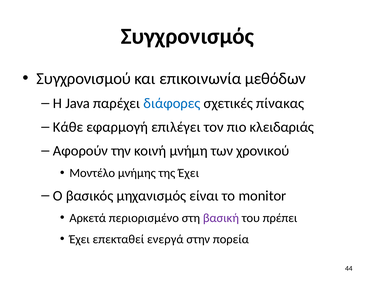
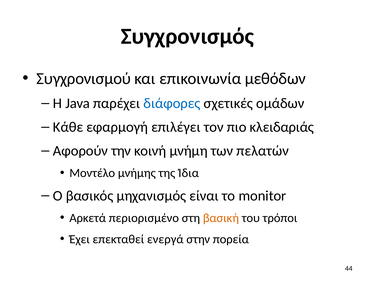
πίνακας: πίνακας -> ομάδων (280, 104)
χρονικού: χρονικού -> πελατών (263, 151)
της Έχει: Έχει -> Ίδια (189, 173)
βασική colour: purple -> orange (221, 218)
πρέπει: πρέπει -> τρόποι (280, 218)
